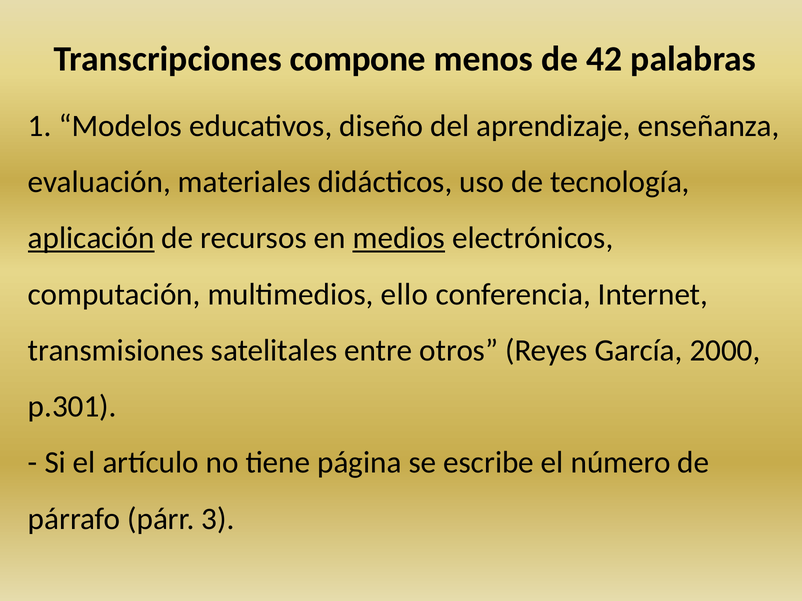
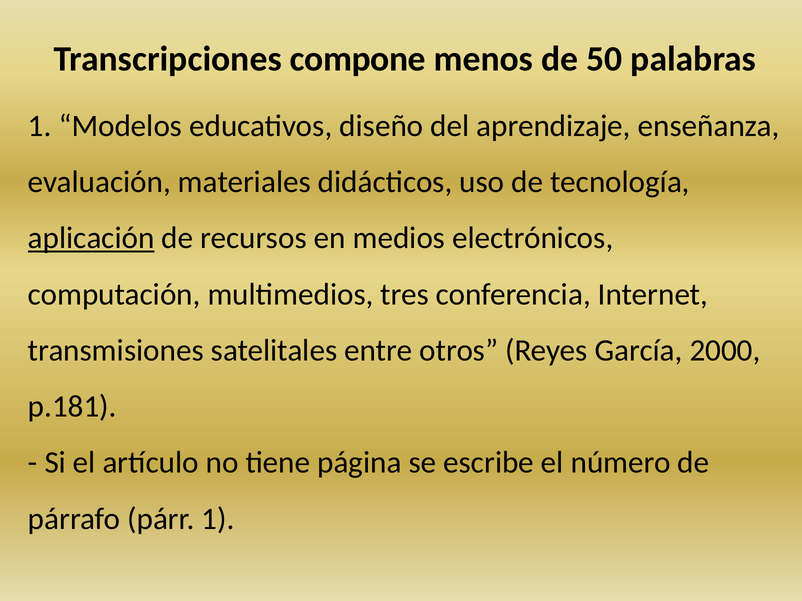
42: 42 -> 50 (604, 59)
medios underline: present -> none (399, 238)
ello: ello -> tres (405, 294)
p.301: p.301 -> p.181 (72, 407)
párr 3: 3 -> 1 (218, 519)
